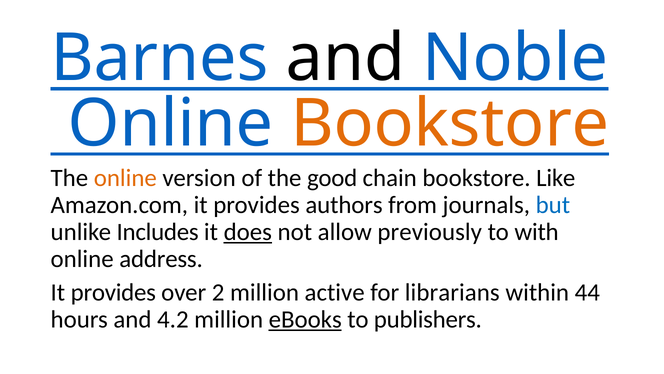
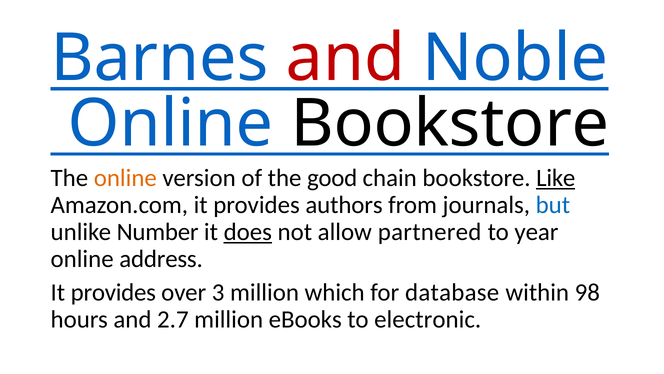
and colour: black -> red (345, 58)
Bookstore colour: orange -> black (450, 124)
Like underline: none -> present (556, 178)
Includes: Includes -> Number (158, 232)
previously: previously -> partnered (430, 232)
with: with -> year (537, 232)
2: 2 -> 3 (218, 292)
active: active -> which (335, 292)
librarians: librarians -> database (452, 292)
44: 44 -> 98 (587, 292)
4.2: 4.2 -> 2.7 (173, 319)
eBooks underline: present -> none (305, 319)
publishers: publishers -> electronic (428, 319)
